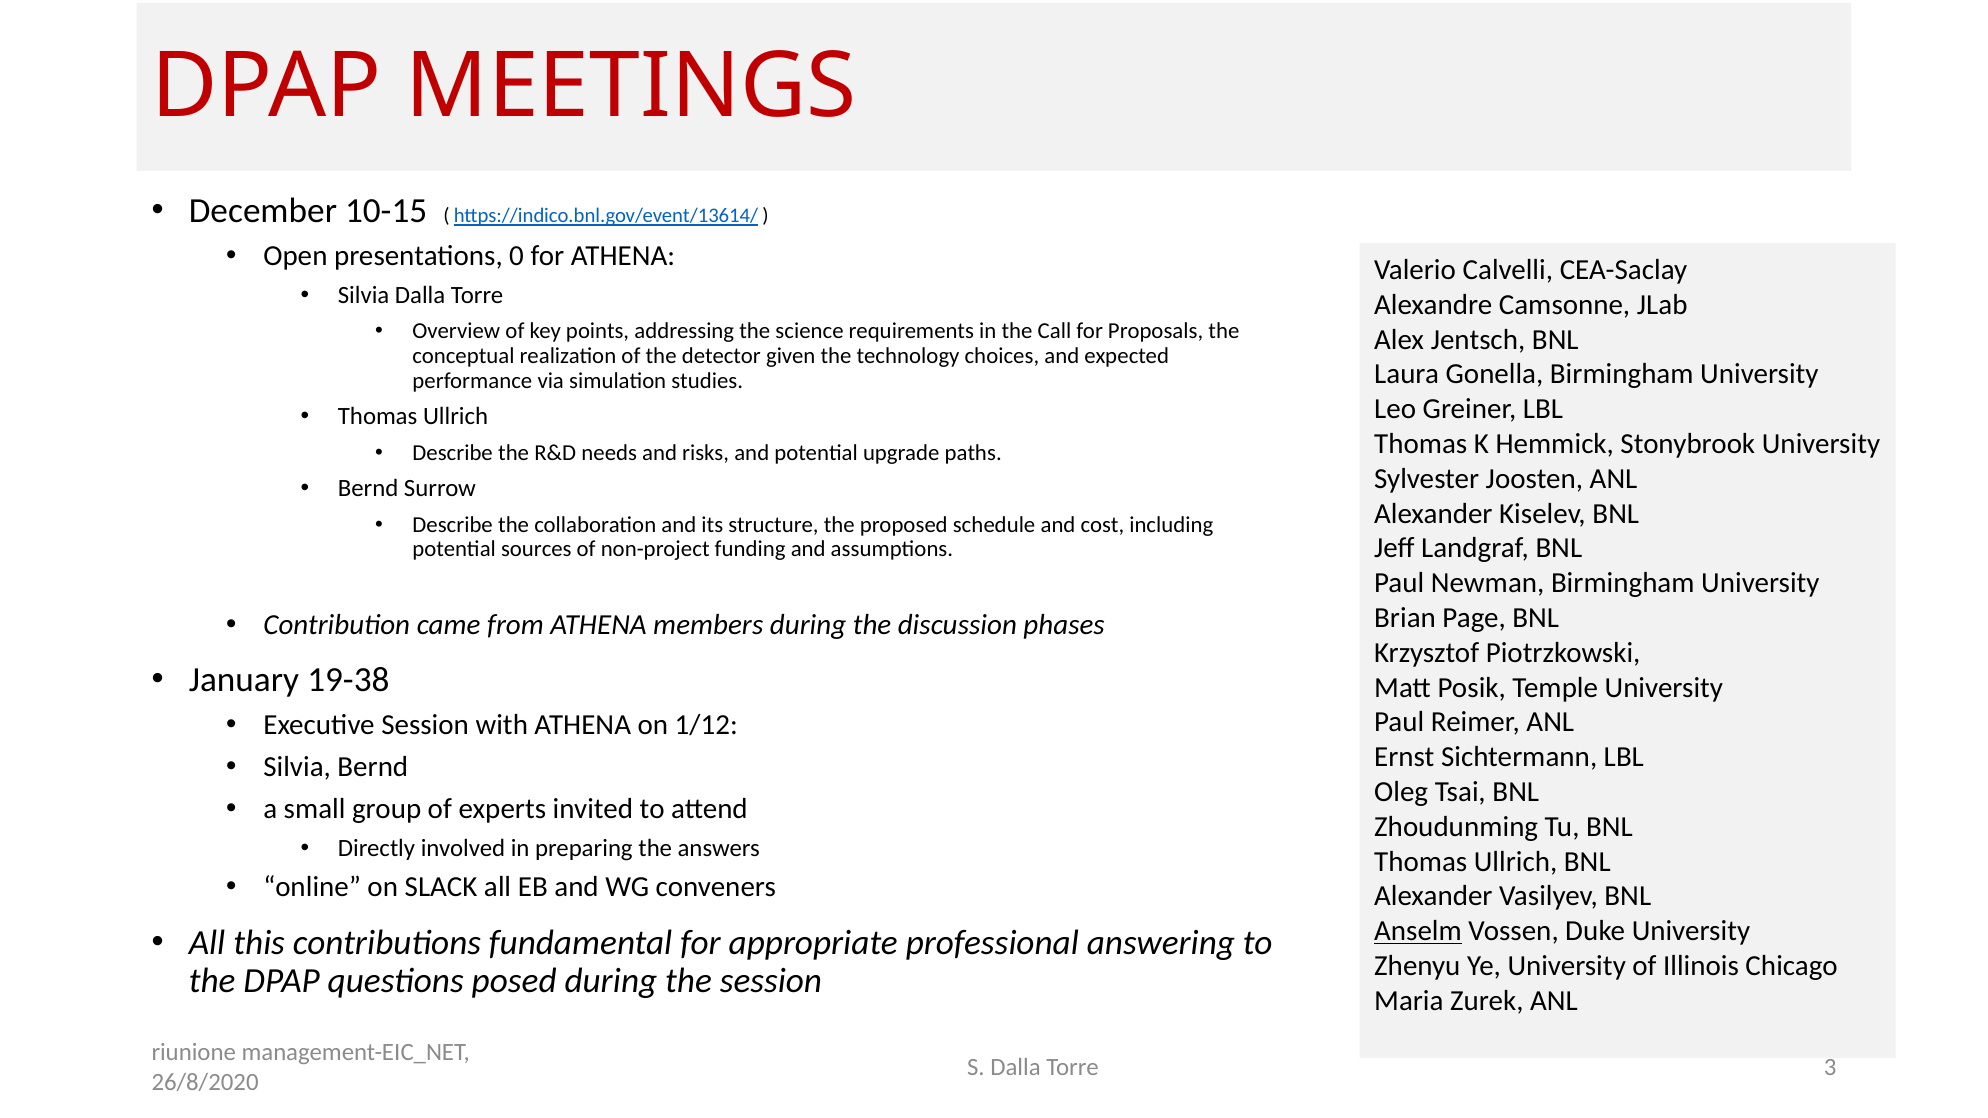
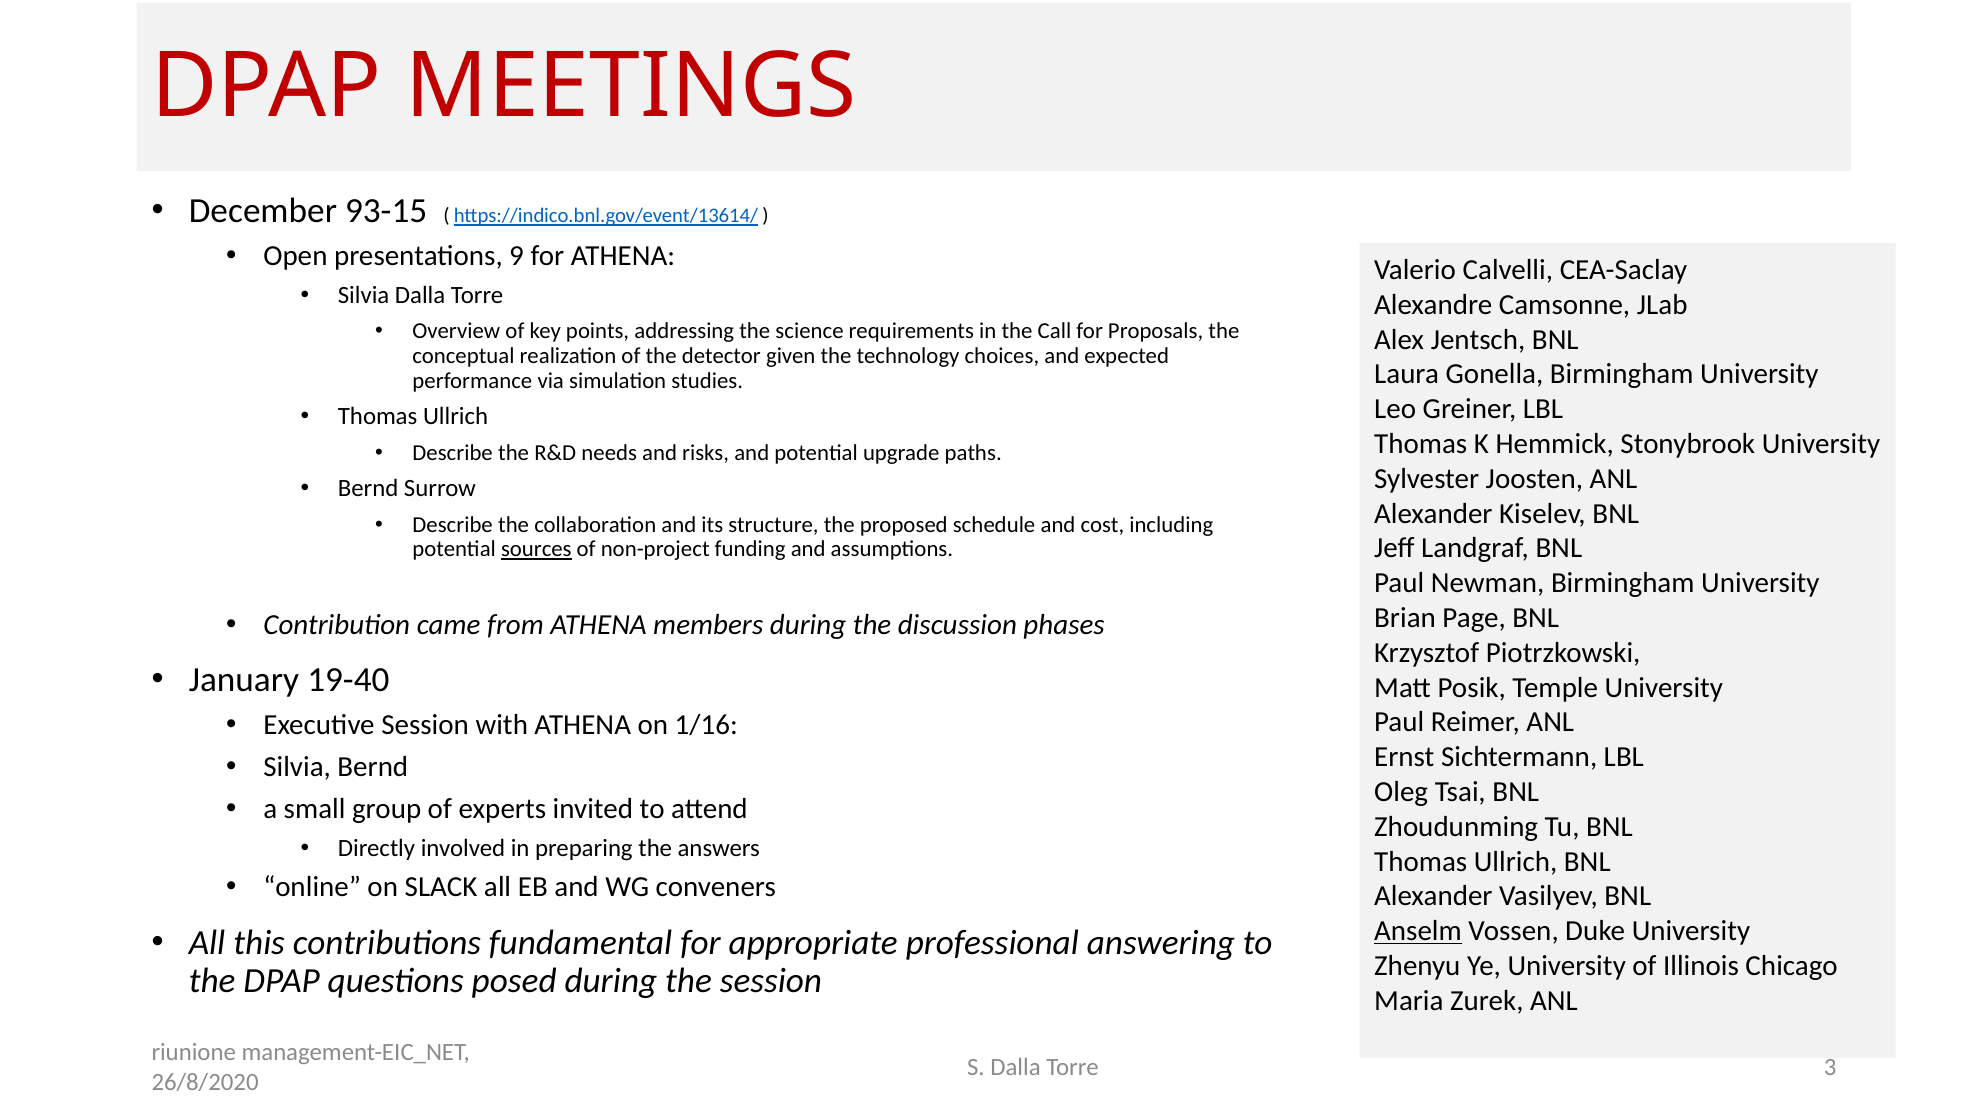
10-15: 10-15 -> 93-15 (386, 211)
0: 0 -> 9 (517, 256)
sources underline: none -> present (536, 549)
19-38: 19-38 -> 19-40 (348, 680)
1/12: 1/12 -> 1/16 (706, 725)
